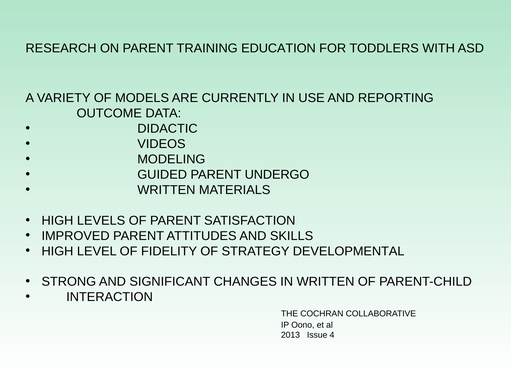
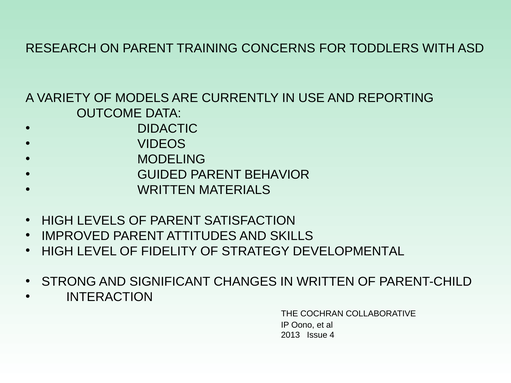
EDUCATION: EDUCATION -> CONCERNS (278, 48)
UNDERGO: UNDERGO -> BEHAVIOR (277, 175)
